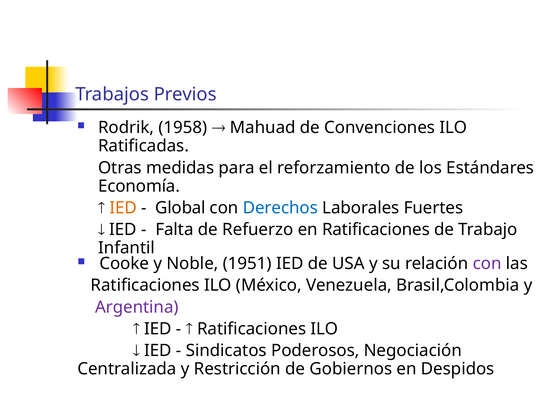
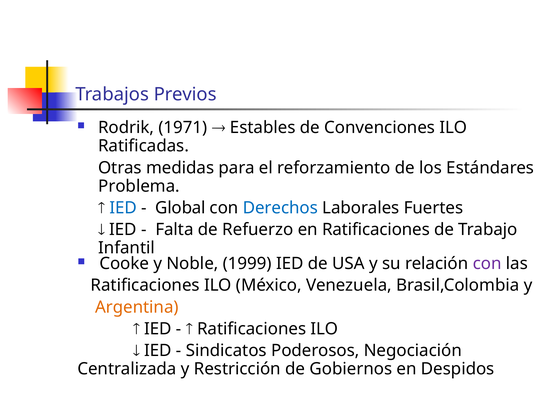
1958: 1958 -> 1971 (183, 127)
Mahuad: Mahuad -> Estables (263, 127)
Economía: Economía -> Problema (139, 186)
IED colour: orange -> blue (123, 207)
1951: 1951 -> 1999 (247, 263)
Argentina colour: purple -> orange (137, 307)
